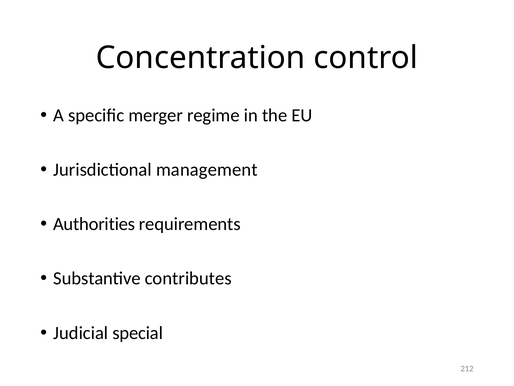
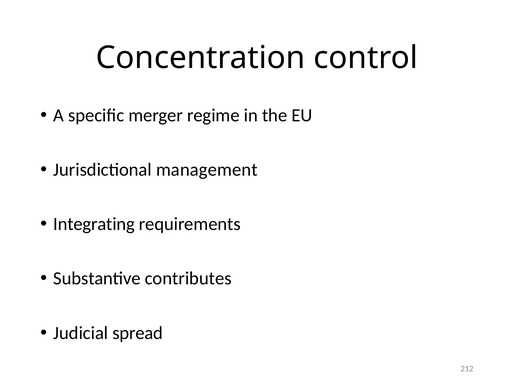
Authorities: Authorities -> Integrating (94, 224)
special: special -> spread (138, 333)
